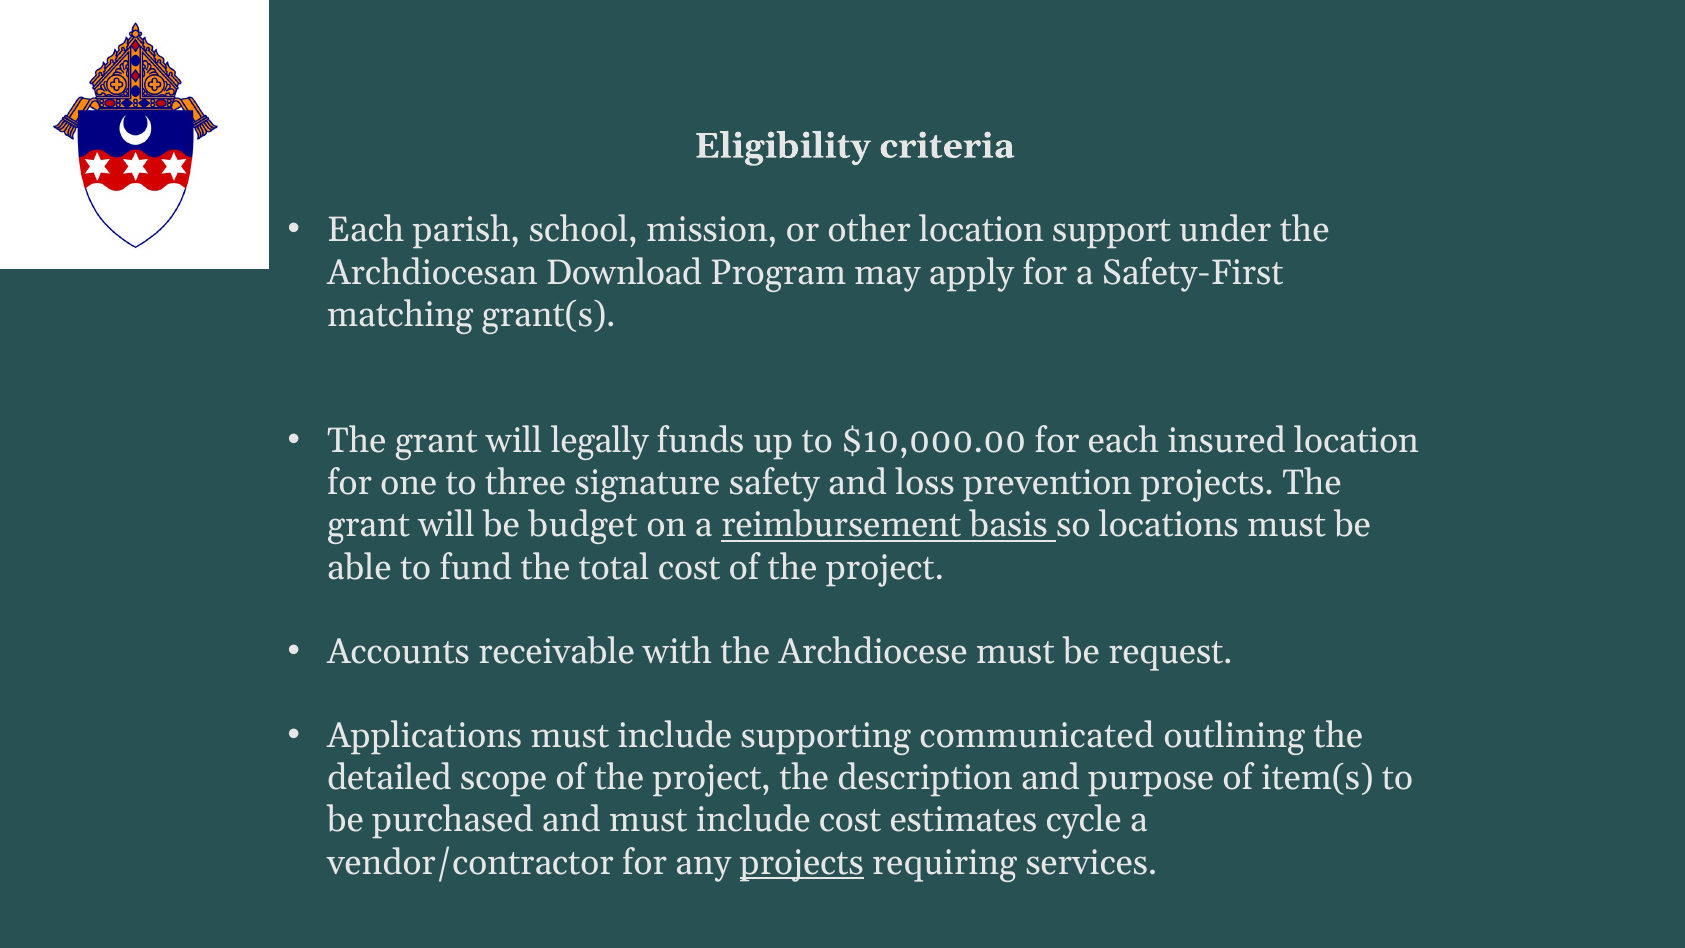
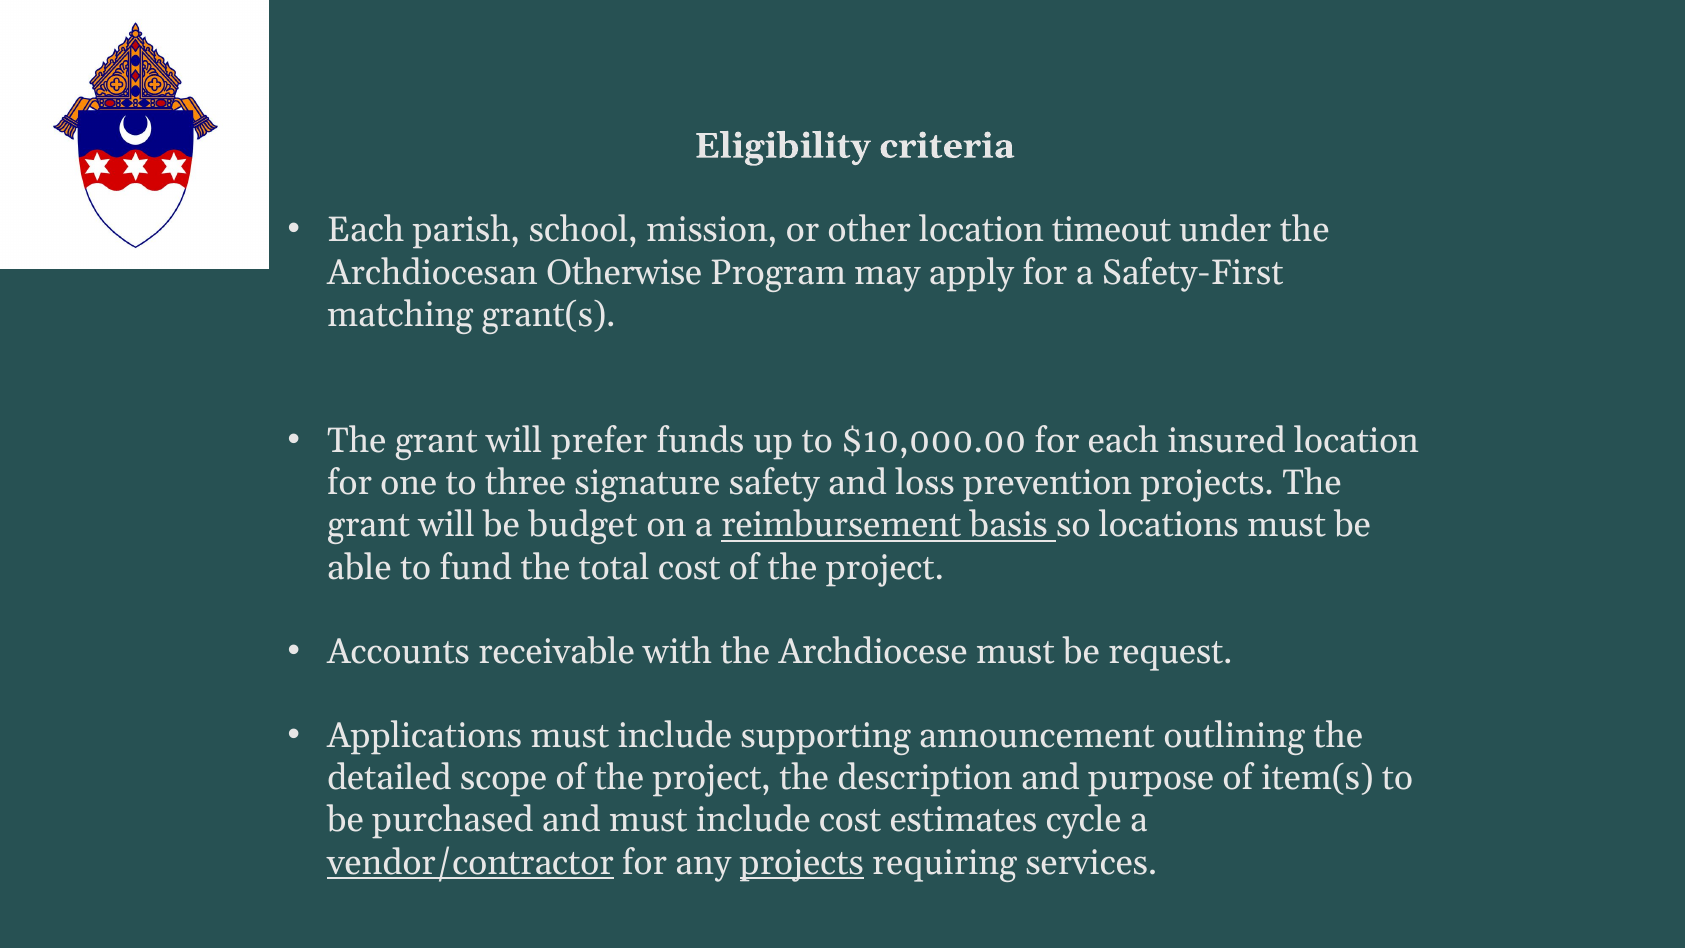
support: support -> timeout (1112, 230)
Download: Download -> Otherwise (624, 272)
legally: legally -> prefer (599, 441)
communicated: communicated -> announcement (1037, 736)
vendor/contractor underline: none -> present (470, 862)
